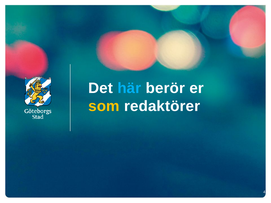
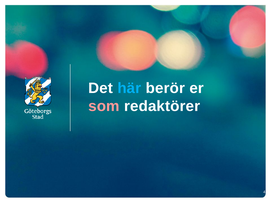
som colour: yellow -> pink (104, 106)
